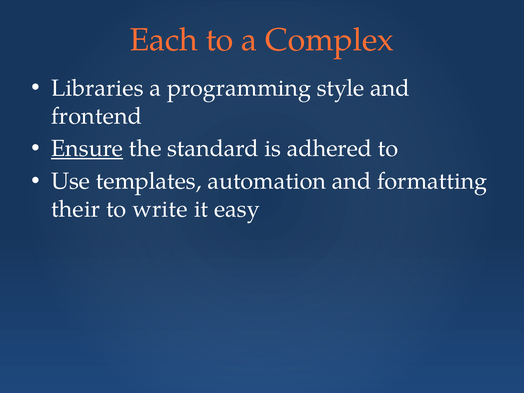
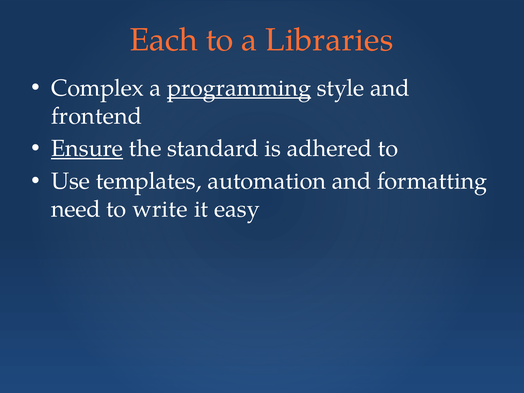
Complex: Complex -> Libraries (329, 40)
Libraries: Libraries -> Complex (97, 88)
programming underline: none -> present (239, 88)
their: their -> need (76, 209)
